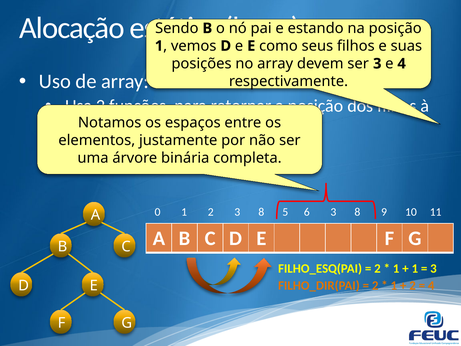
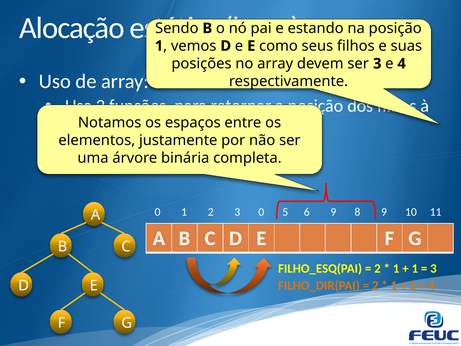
2 3 8: 8 -> 0 (261, 212)
6 3: 3 -> 9 (333, 212)
